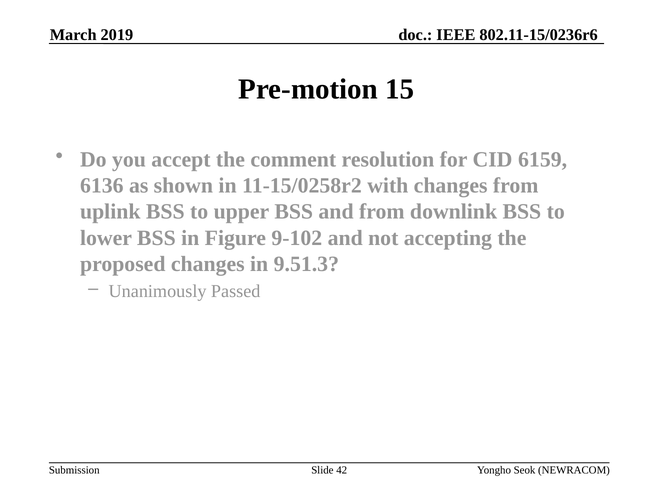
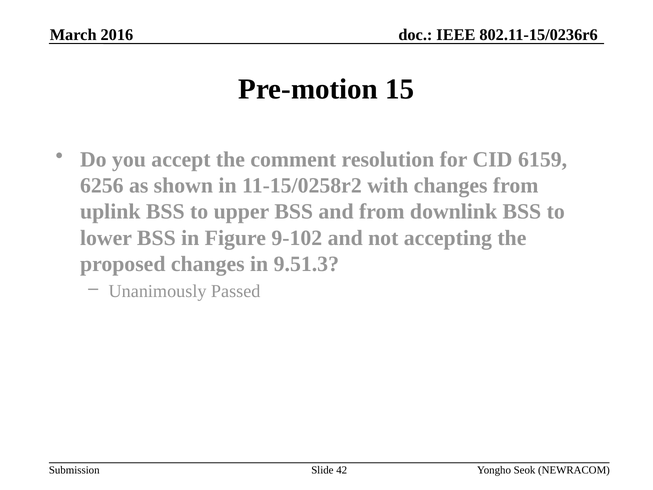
2019: 2019 -> 2016 (117, 35)
6136: 6136 -> 6256 (102, 185)
